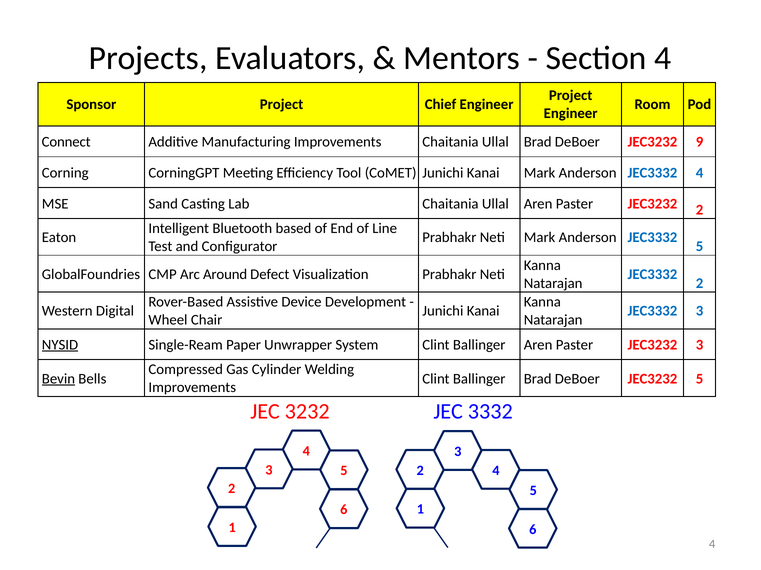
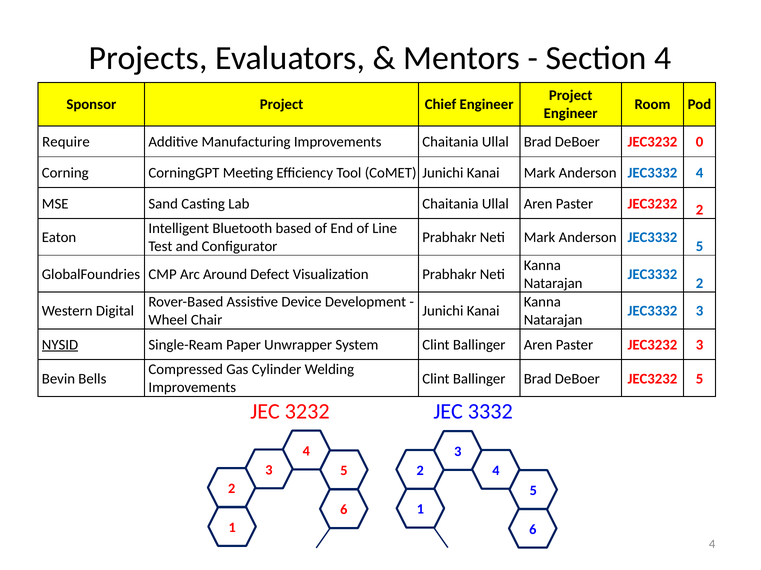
Connect: Connect -> Require (66, 142)
9: 9 -> 0 (700, 142)
Bevin underline: present -> none (58, 379)
